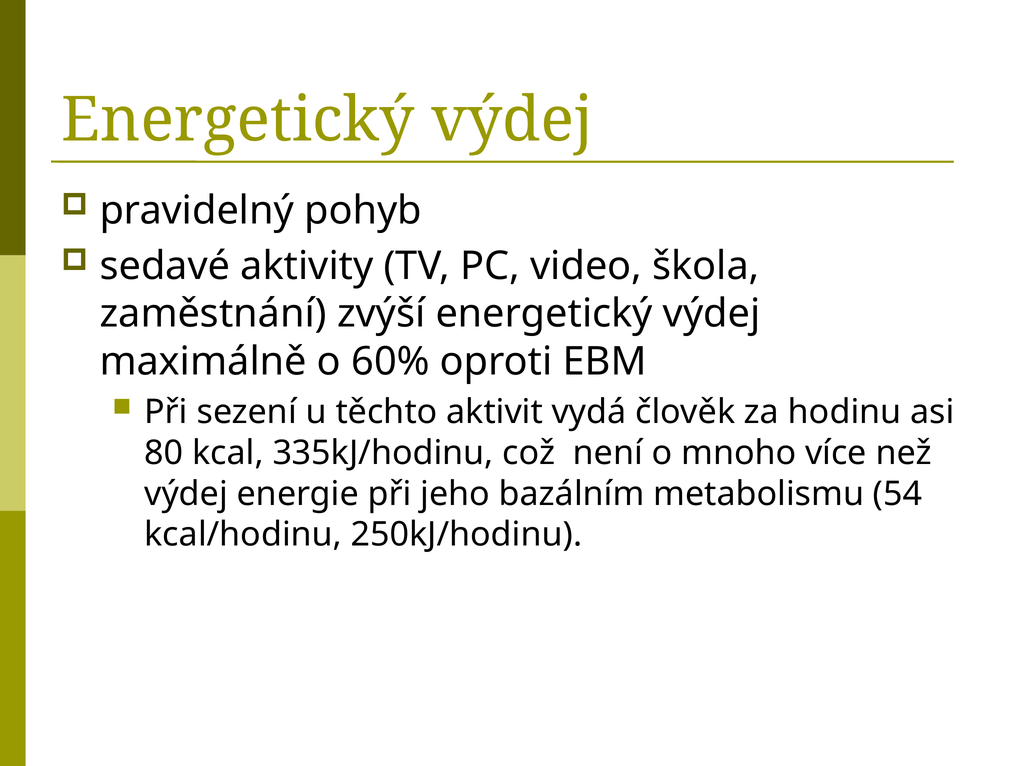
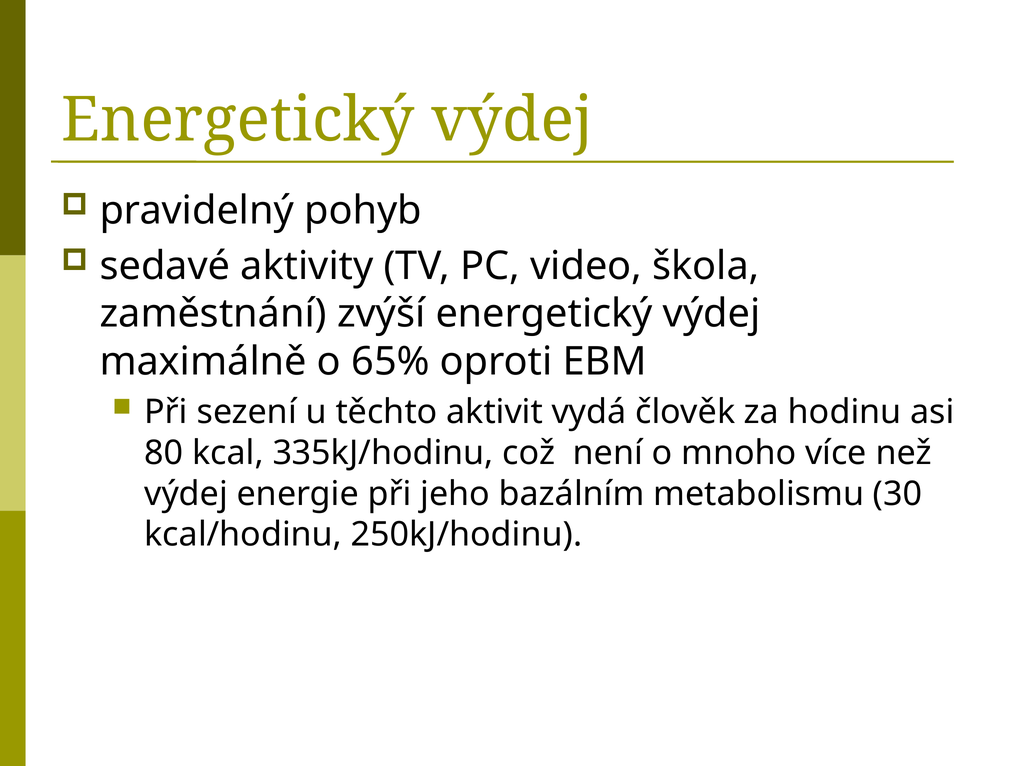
60%: 60% -> 65% (391, 362)
54: 54 -> 30 (898, 494)
